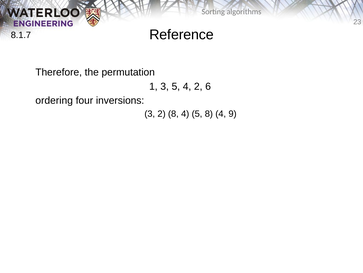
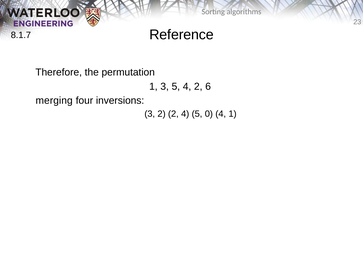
ordering: ordering -> merging (54, 100)
2 8: 8 -> 2 (173, 114)
5 8: 8 -> 0 (209, 114)
4 9: 9 -> 1 (233, 114)
